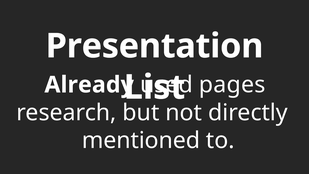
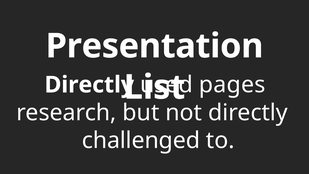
Already: Already -> Directly (89, 85)
mentioned: mentioned -> challenged (141, 140)
